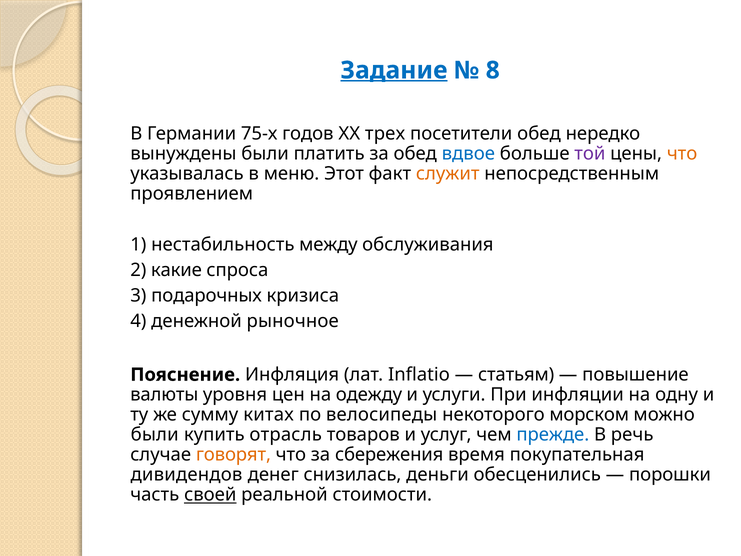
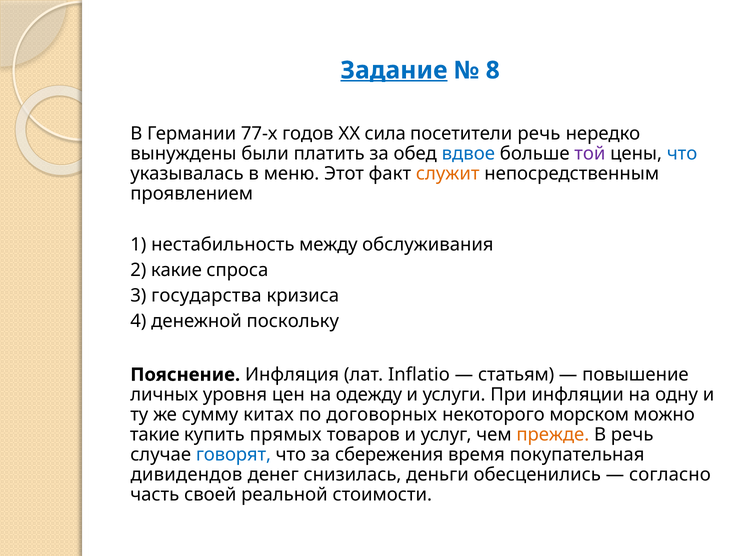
75-х: 75-х -> 77-х (259, 133)
трех: трех -> сила (385, 133)
посетители обед: обед -> речь (539, 133)
что colour: orange -> blue (682, 153)
подарочных: подарочных -> государства (206, 296)
рыночное: рыночное -> поскольку (293, 321)
валюты: валюты -> личных (164, 395)
велосипеды: велосипеды -> договорных (382, 415)
были: были -> такие (155, 435)
отрасль: отрасль -> прямых (286, 435)
прежде colour: blue -> orange (553, 435)
говорят colour: orange -> blue (233, 455)
порошки: порошки -> согласно (670, 475)
своей underline: present -> none (210, 495)
